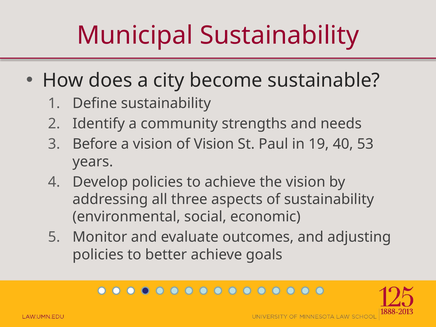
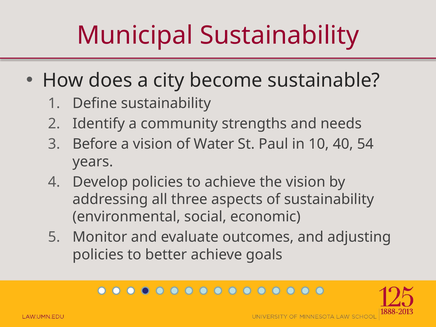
of Vision: Vision -> Water (214, 144)
19: 19 -> 10 (319, 144)
53: 53 -> 54 (365, 144)
